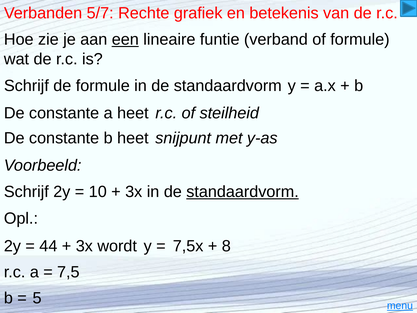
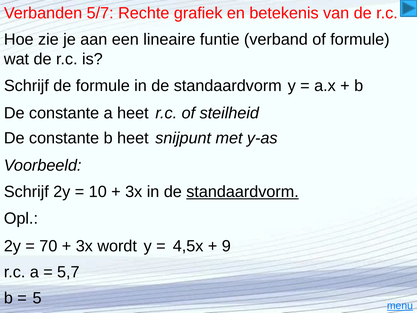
een underline: present -> none (125, 39)
44: 44 -> 70 (48, 246)
7,5x: 7,5x -> 4,5x (188, 246)
8: 8 -> 9 (226, 246)
7,5: 7,5 -> 5,7 (68, 272)
